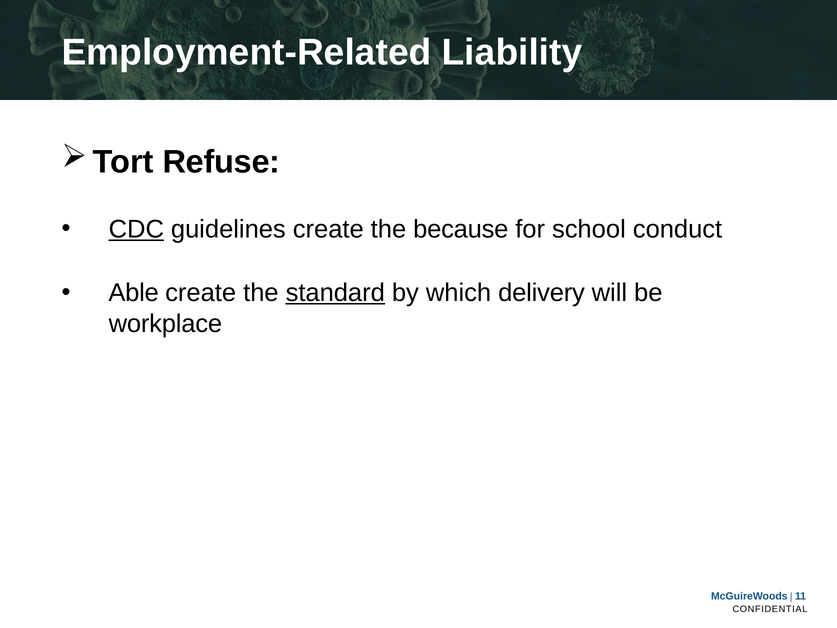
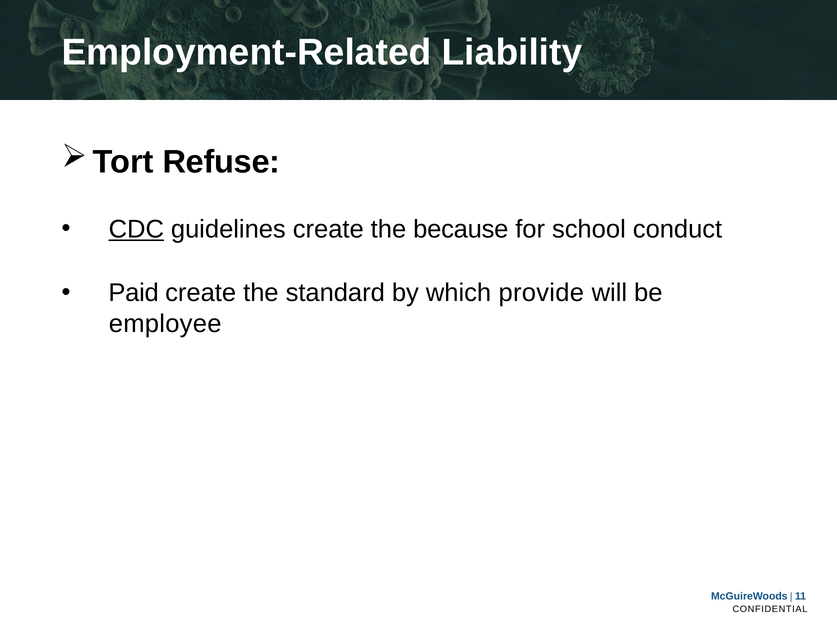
Able: Able -> Paid (134, 293)
standard underline: present -> none (335, 293)
delivery: delivery -> provide (541, 293)
workplace: workplace -> employee (165, 324)
